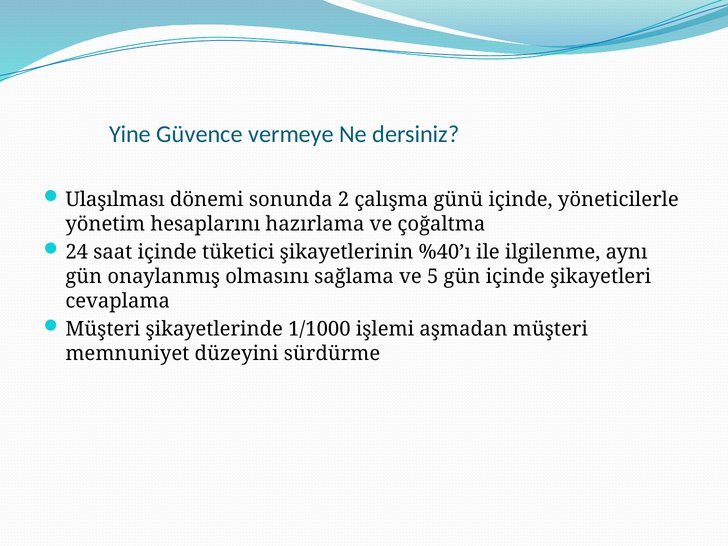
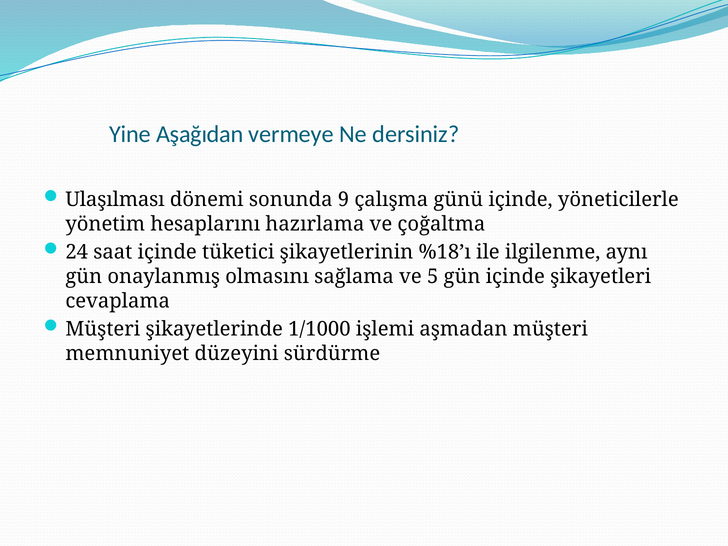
Güvence: Güvence -> Aşağıdan (200, 134)
2: 2 -> 9 (343, 200)
%40’ı: %40’ı -> %18’ı (445, 252)
